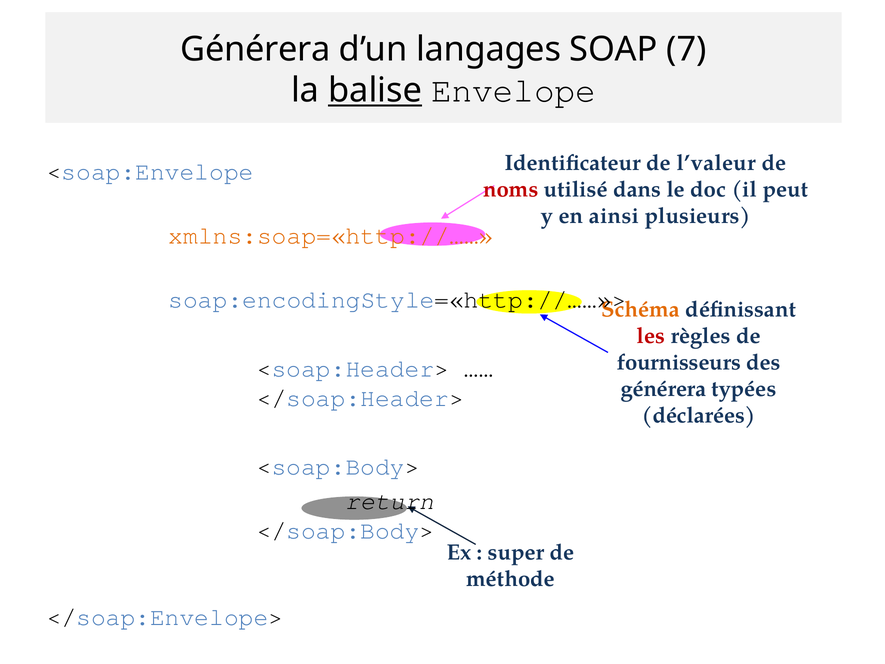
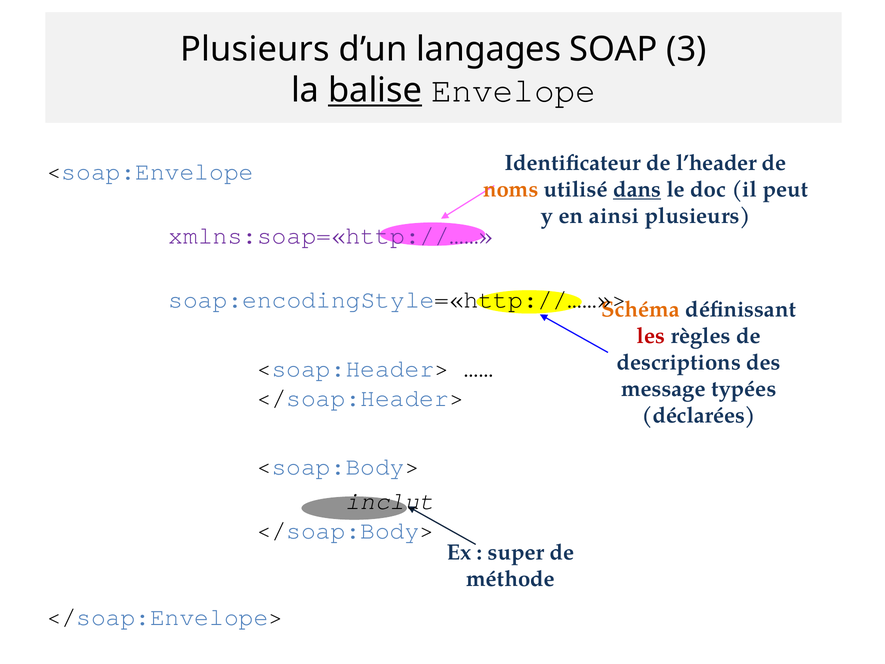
Générera: Générera -> Plusieurs (255, 49)
7: 7 -> 3 (686, 49)
l’valeur: l’valeur -> l’header (717, 163)
noms colour: red -> orange (511, 189)
dans underline: none -> present (637, 189)
xmlns:soap=«http://…… colour: orange -> purple (331, 236)
fournisseurs: fournisseurs -> descriptions (679, 362)
générera: générera -> message (663, 389)
return: return -> inclut (390, 501)
